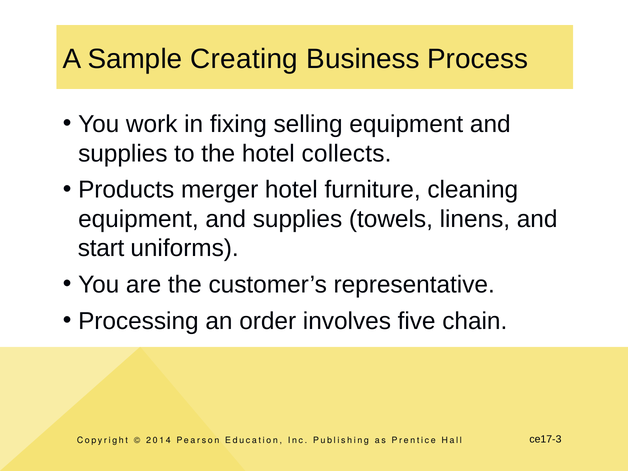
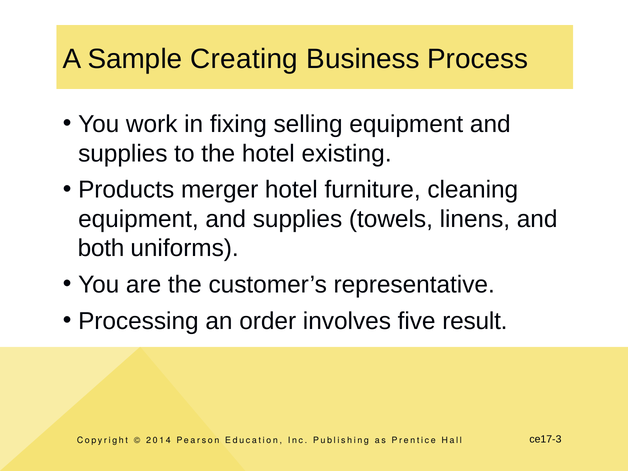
collects: collects -> existing (347, 153)
start: start -> both (101, 248)
chain: chain -> result (475, 321)
